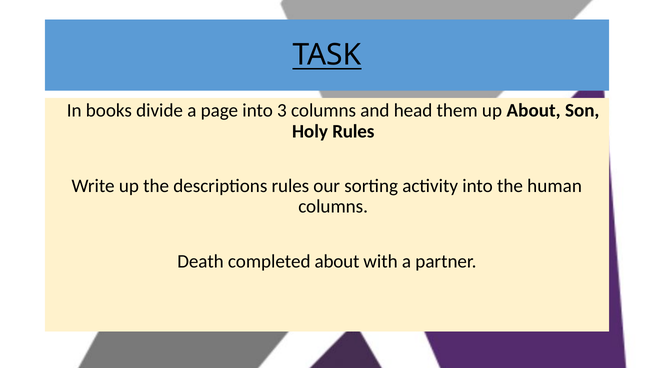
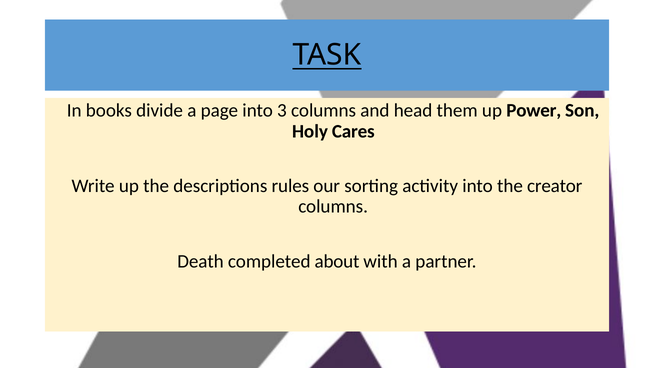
up About: About -> Power (534, 111)
Holy Rules: Rules -> Cares (353, 131)
human: human -> creator (555, 186)
